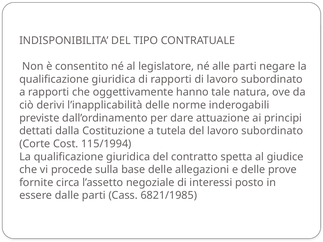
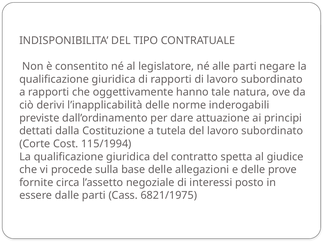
6821/1985: 6821/1985 -> 6821/1975 (169, 196)
